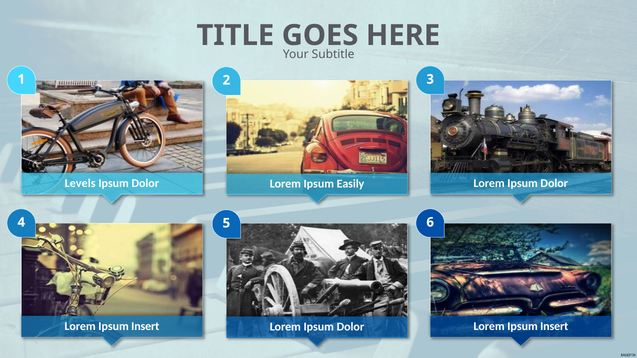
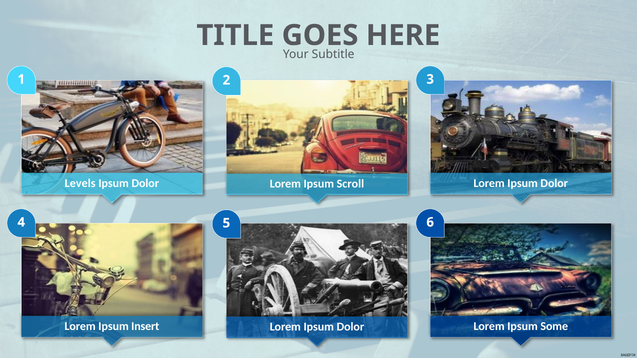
Easily: Easily -> Scroll (350, 184)
Insert: Insert -> Some (554, 326)
